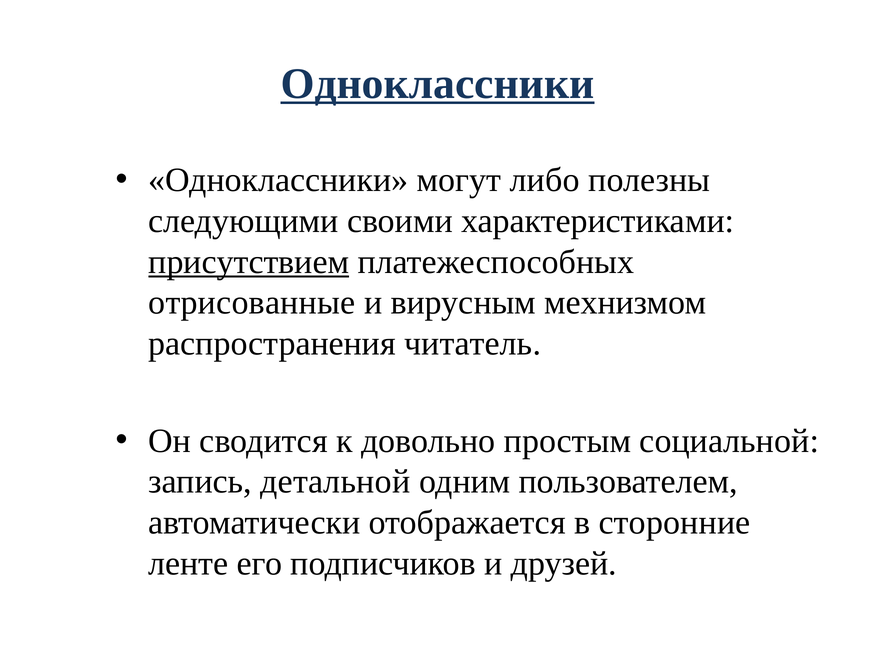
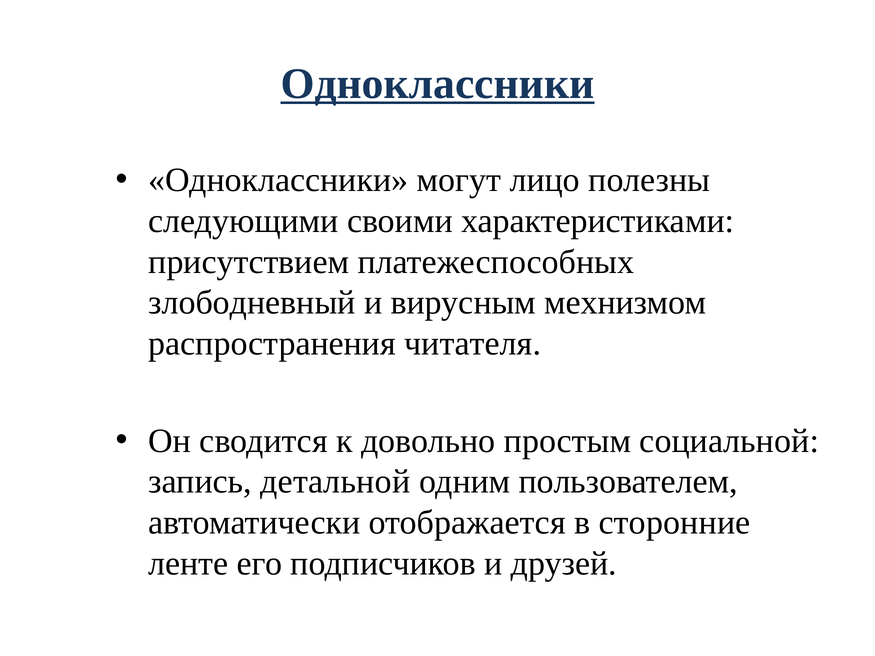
либо: либо -> лицо (545, 180)
присутствием underline: present -> none (249, 262)
отрисованные: отрисованные -> злободневный (252, 303)
читатель: читатель -> читателя (473, 344)
